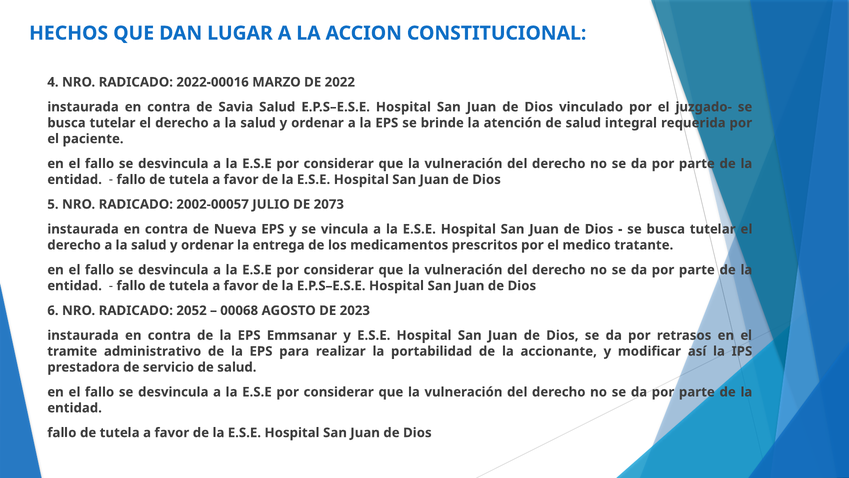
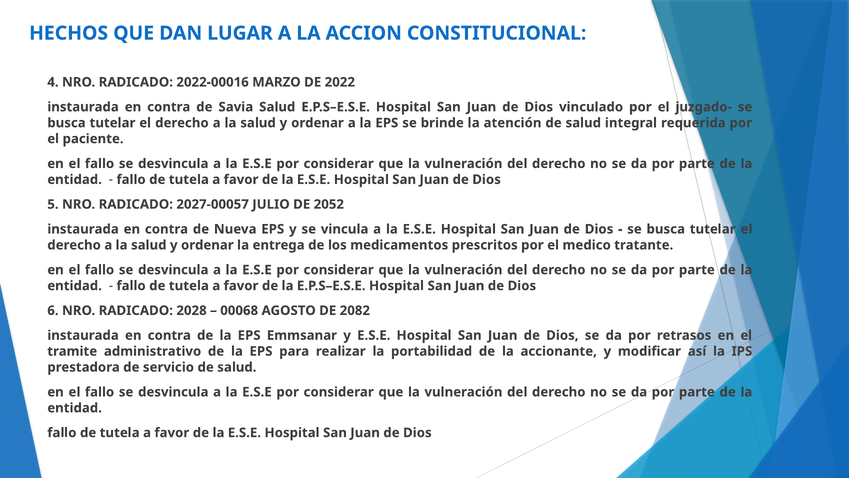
2002-00057: 2002-00057 -> 2027-00057 (213, 204)
2073: 2073 -> 2052 (329, 204)
2052: 2052 -> 2028 (192, 310)
2023: 2023 -> 2082 (355, 310)
